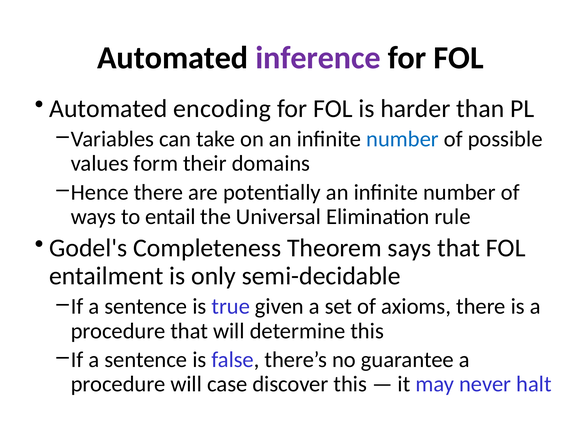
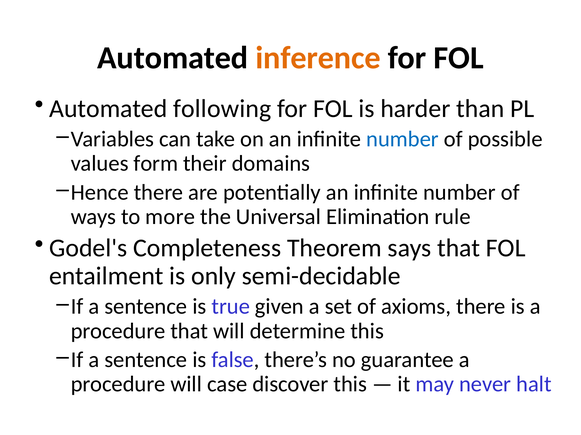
inference colour: purple -> orange (318, 58)
encoding: encoding -> following (222, 109)
entail: entail -> more (170, 217)
